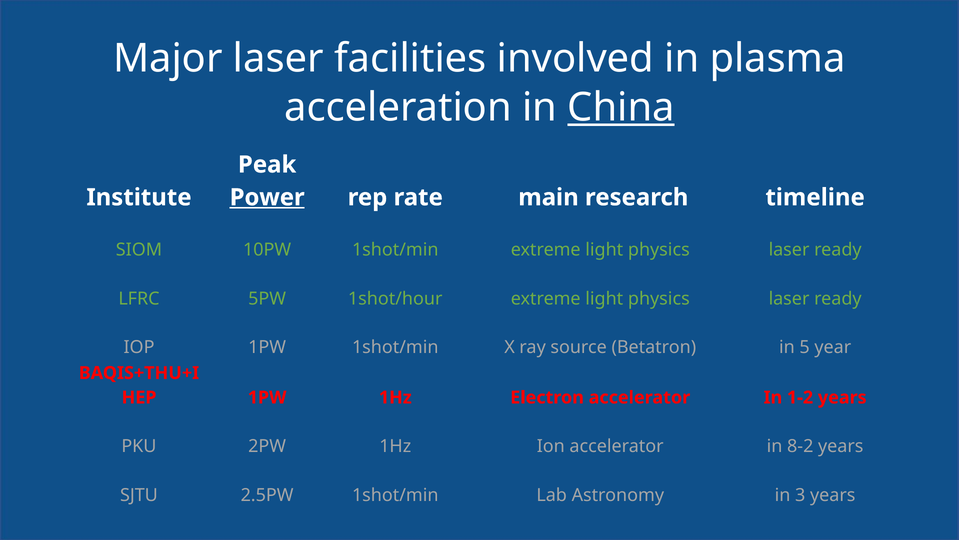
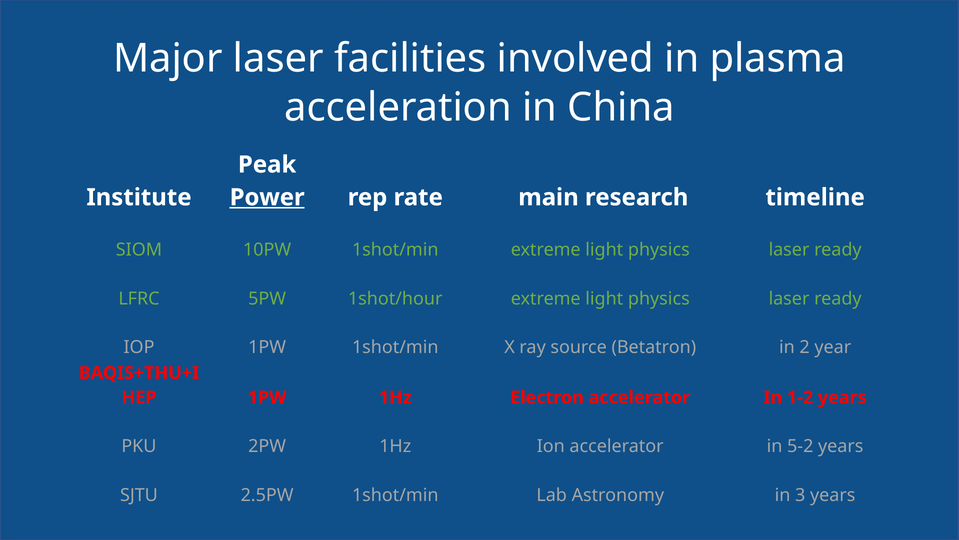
China underline: present -> none (621, 107)
5: 5 -> 2 (805, 347)
8-2: 8-2 -> 5-2 (800, 446)
